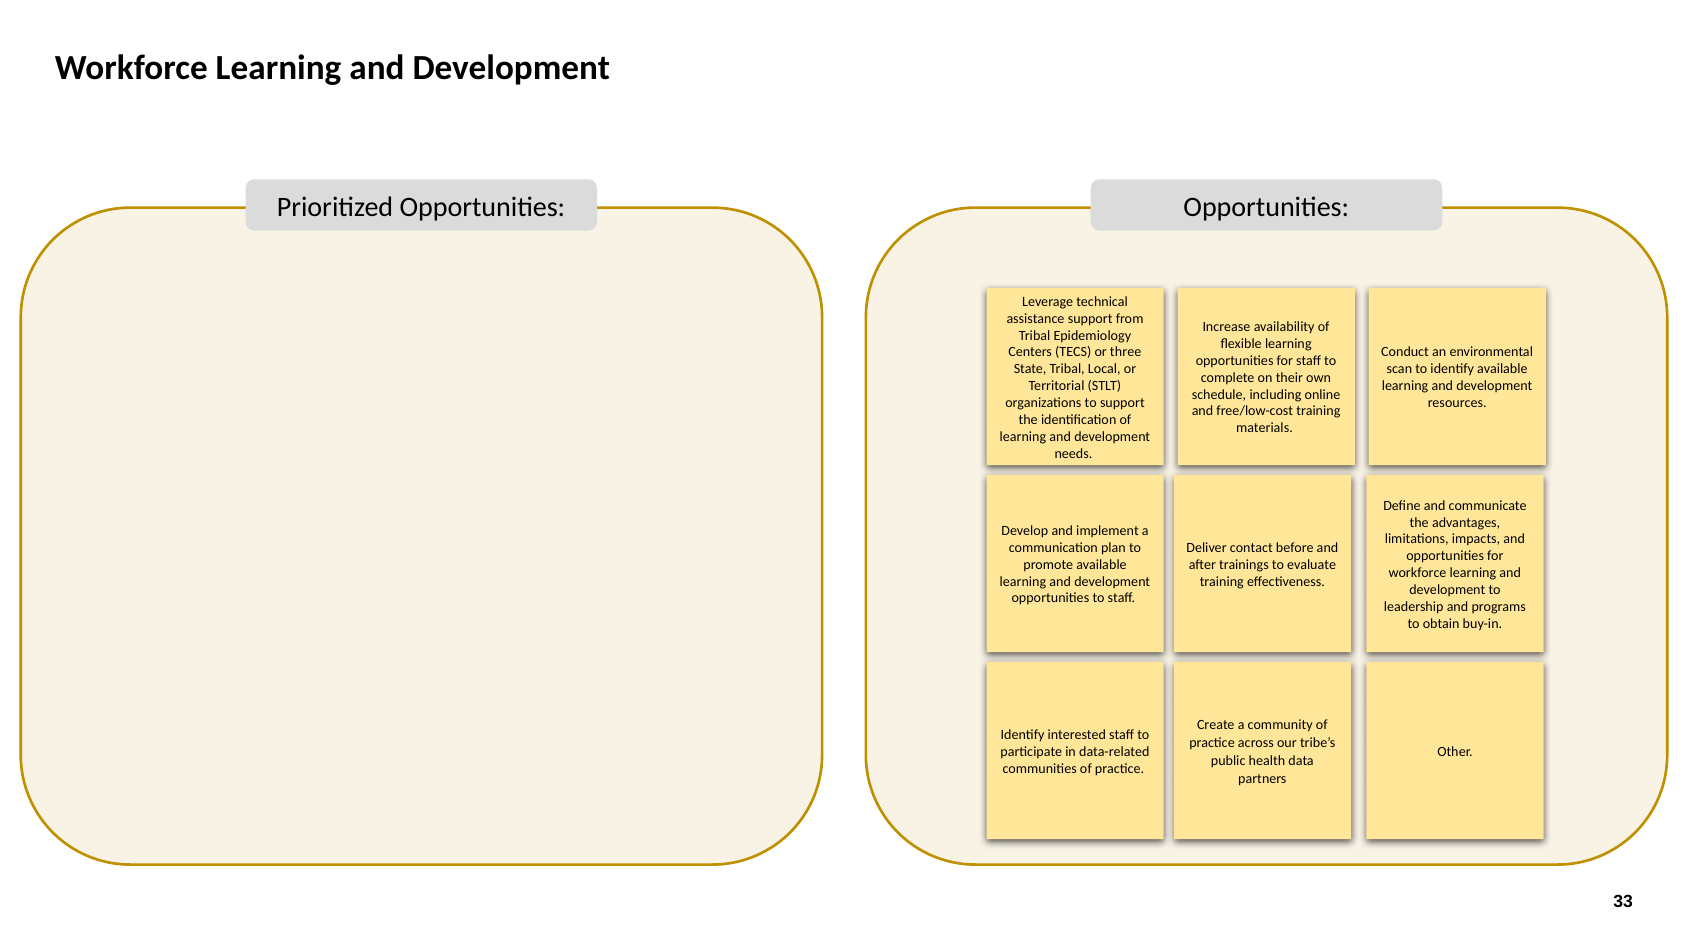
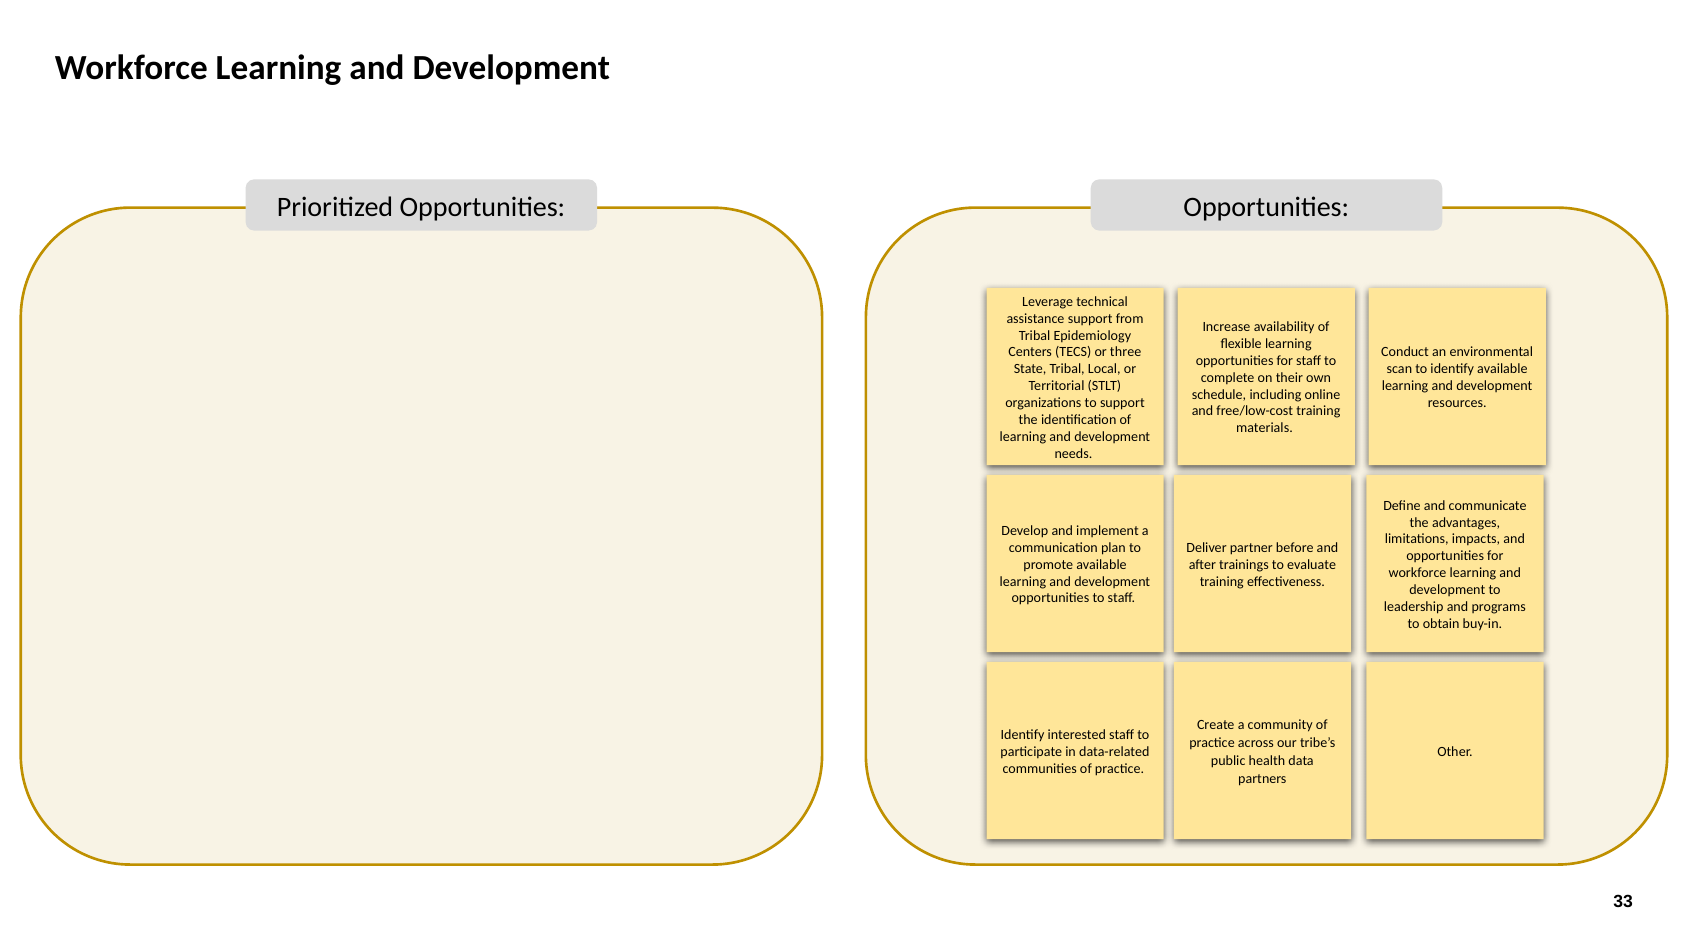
contact: contact -> partner (1251, 547)
